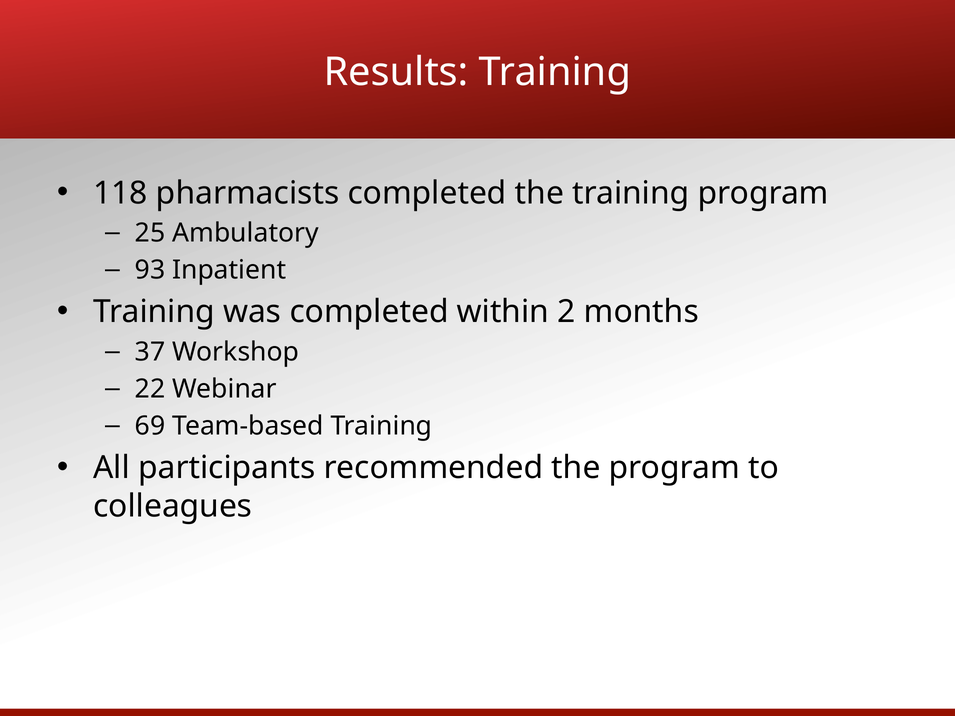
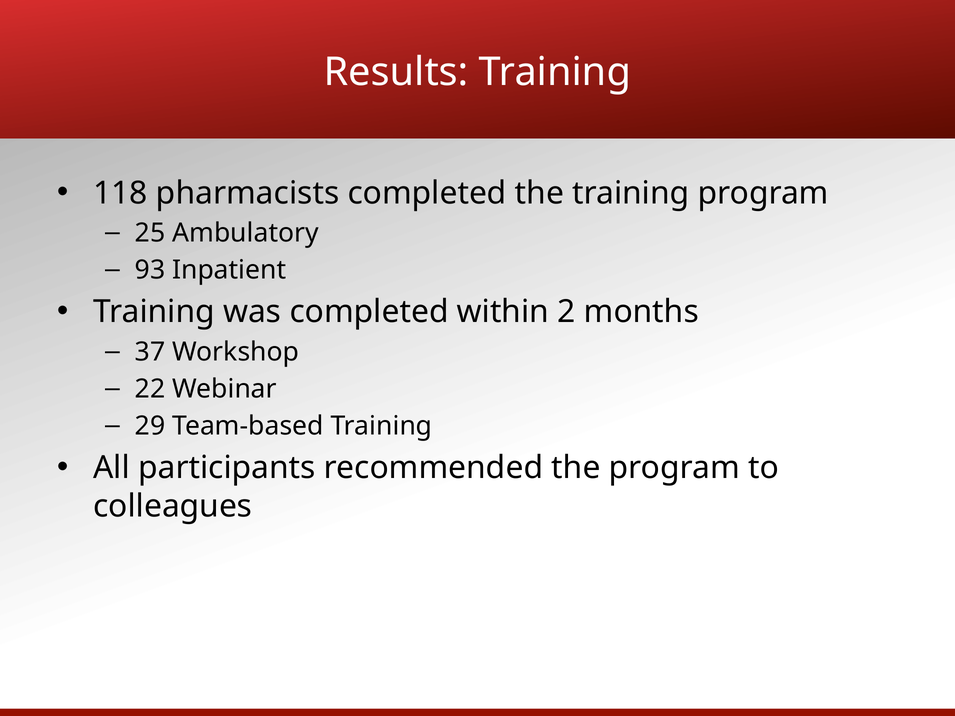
69: 69 -> 29 (150, 426)
